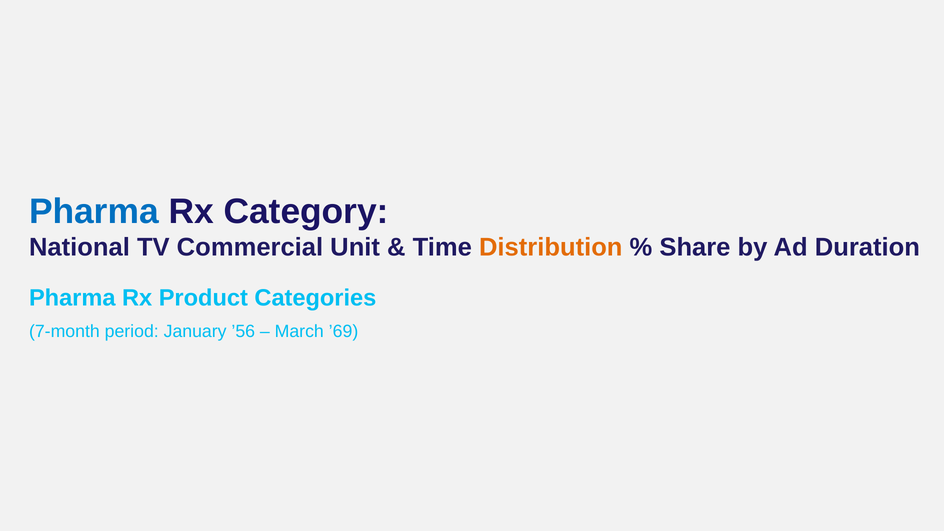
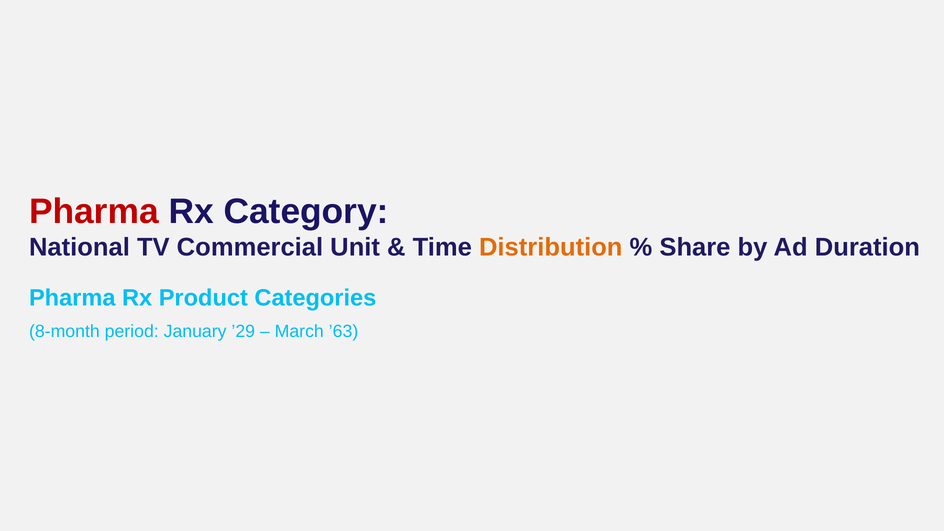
Pharma colour: blue -> red (94, 211)
7-month: 7-month -> 8-month (64, 332)
’56: ’56 -> ’29 (243, 332)
’69: ’69 -> ’63 (343, 332)
